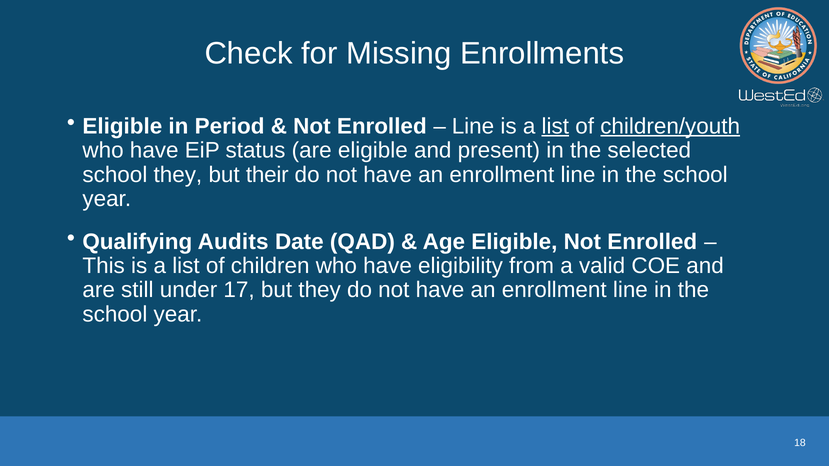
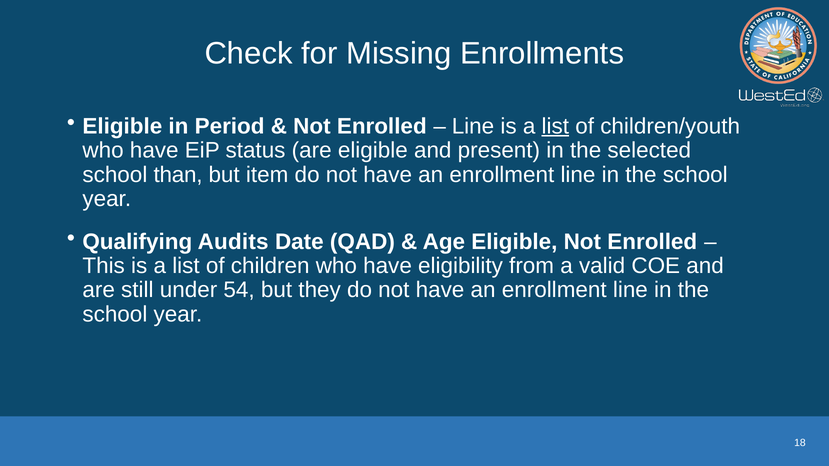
children/youth underline: present -> none (670, 126)
school they: they -> than (178, 175)
their: their -> item (267, 175)
17: 17 -> 54 (239, 290)
